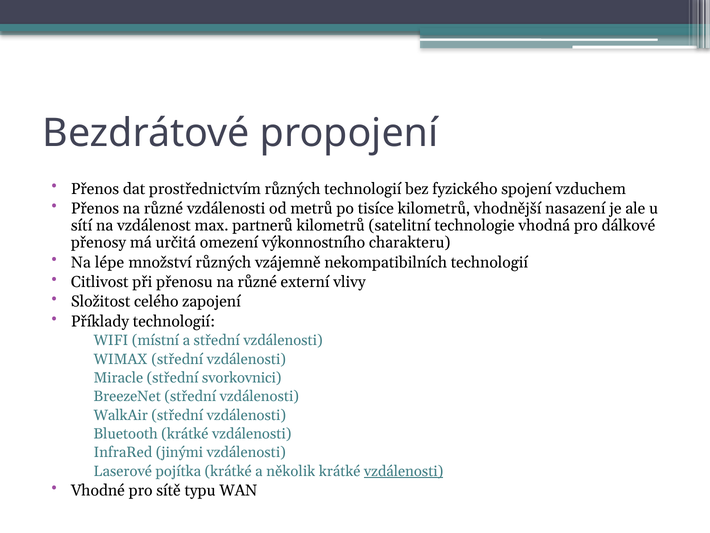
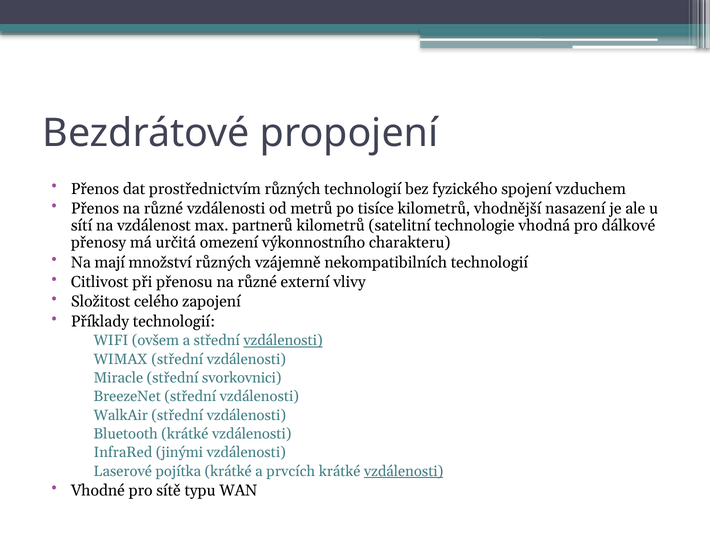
lépe: lépe -> mají (110, 262)
místní: místní -> ovšem (155, 340)
vzdálenosti underline: none -> present (283, 340)
několik: několik -> prvcích (291, 471)
